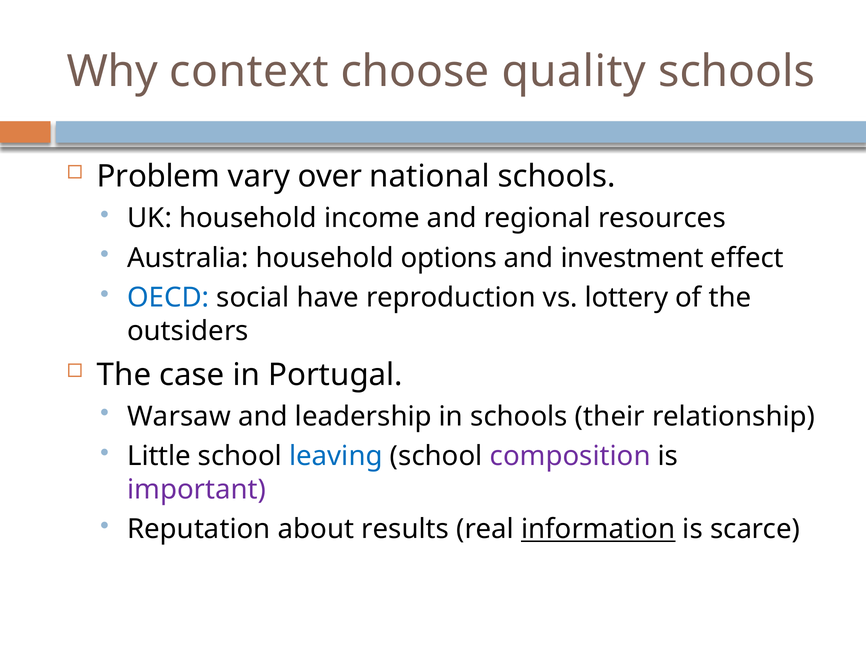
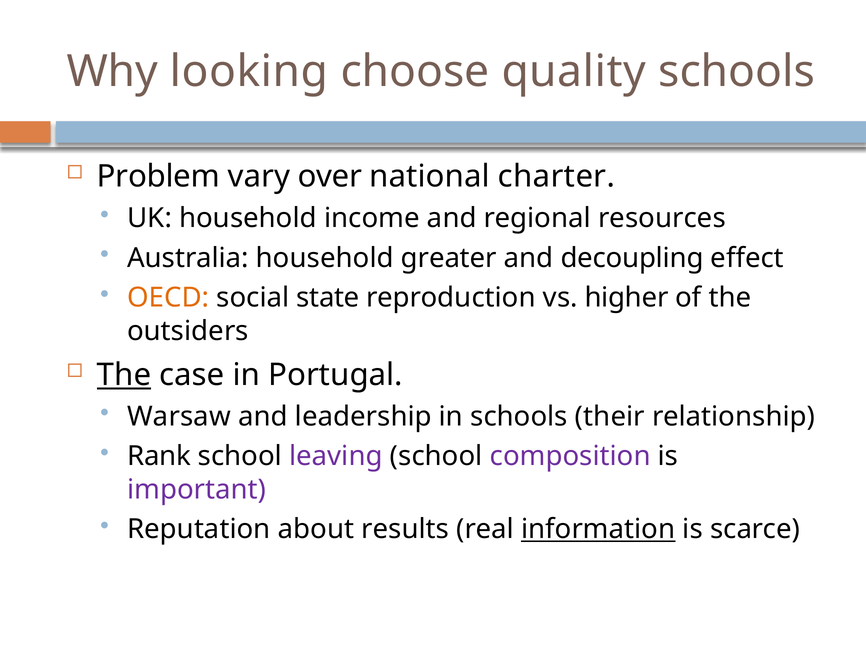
context: context -> looking (249, 72)
national schools: schools -> charter (557, 177)
options: options -> greater (449, 258)
investment: investment -> decoupling (632, 258)
OECD colour: blue -> orange (168, 298)
have: have -> state (328, 298)
lottery: lottery -> higher (627, 298)
The underline: none -> present (124, 375)
Little: Little -> Rank (159, 457)
leaving colour: blue -> purple (336, 457)
